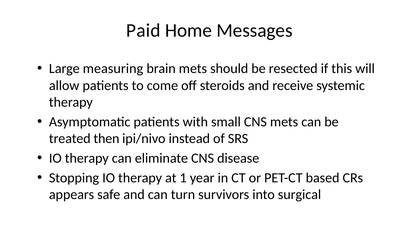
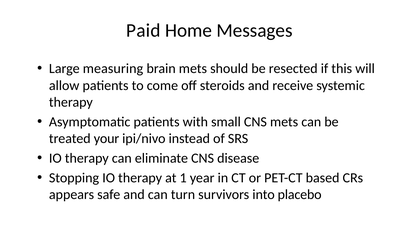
then: then -> your (107, 138)
surgical: surgical -> placebo (300, 194)
